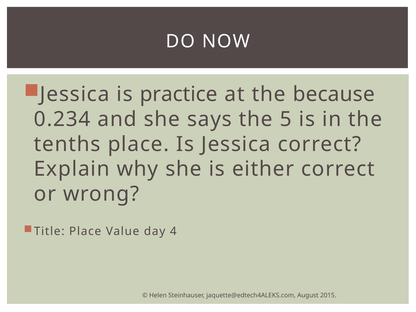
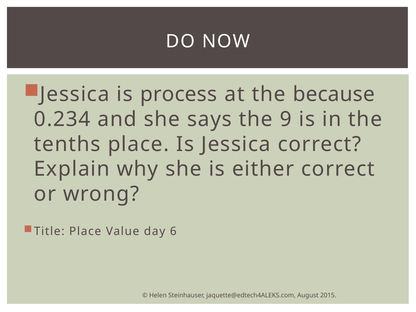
practice: practice -> process (179, 94)
5: 5 -> 9 (286, 119)
4: 4 -> 6 (173, 231)
